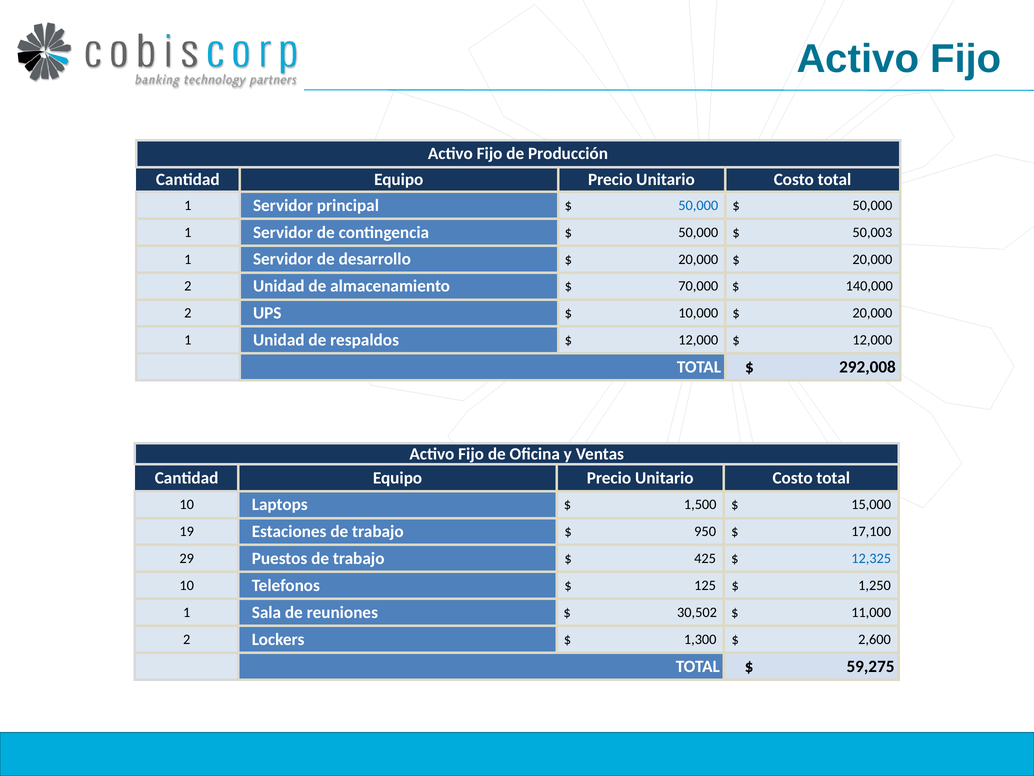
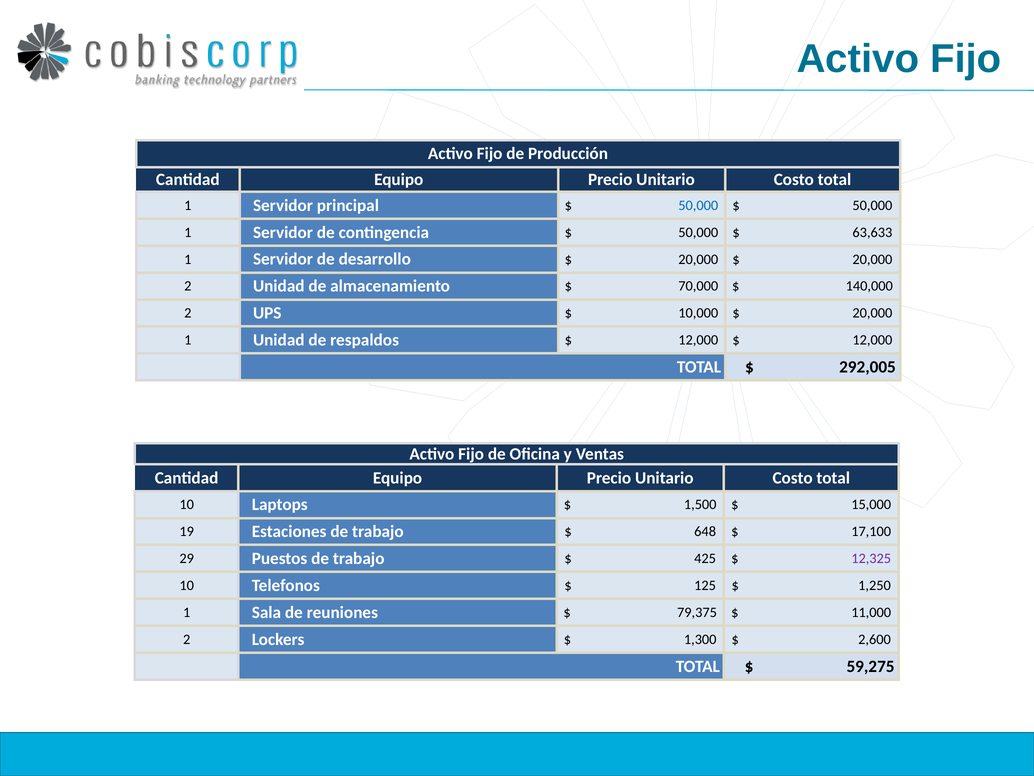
50,003: 50,003 -> 63,633 (872, 232)
292,008: 292,008 -> 292,005 (867, 367)
950: 950 -> 648 (705, 531)
12,325 colour: blue -> purple (871, 558)
30,502: 30,502 -> 79,375 (697, 612)
